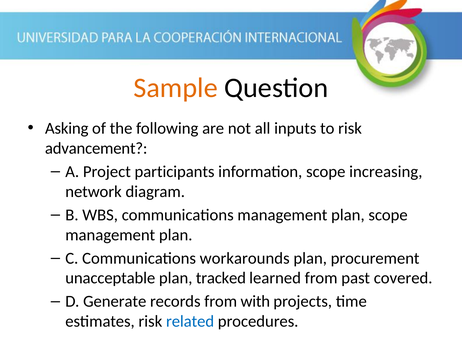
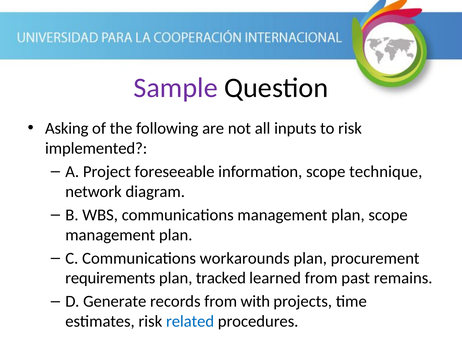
Sample colour: orange -> purple (176, 88)
advancement: advancement -> implemented (96, 149)
participants: participants -> foreseeable (175, 172)
increasing: increasing -> technique (386, 172)
unacceptable: unacceptable -> requirements (110, 279)
covered: covered -> remains (403, 279)
